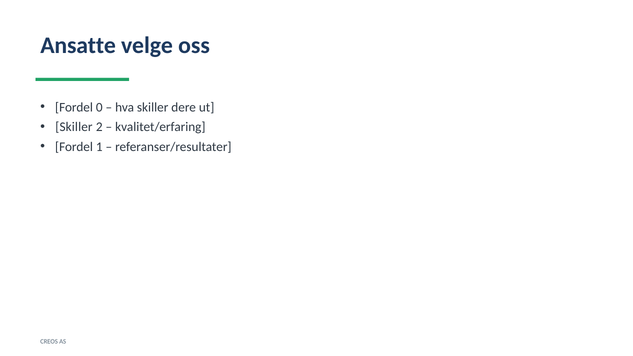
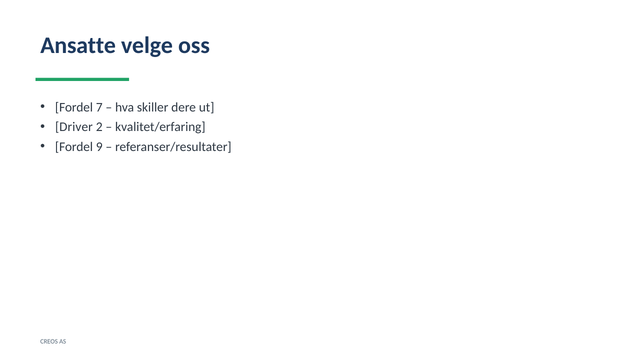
0: 0 -> 7 (99, 107)
Skiller: Skiller -> Driver (74, 127)
1: 1 -> 9 (99, 147)
